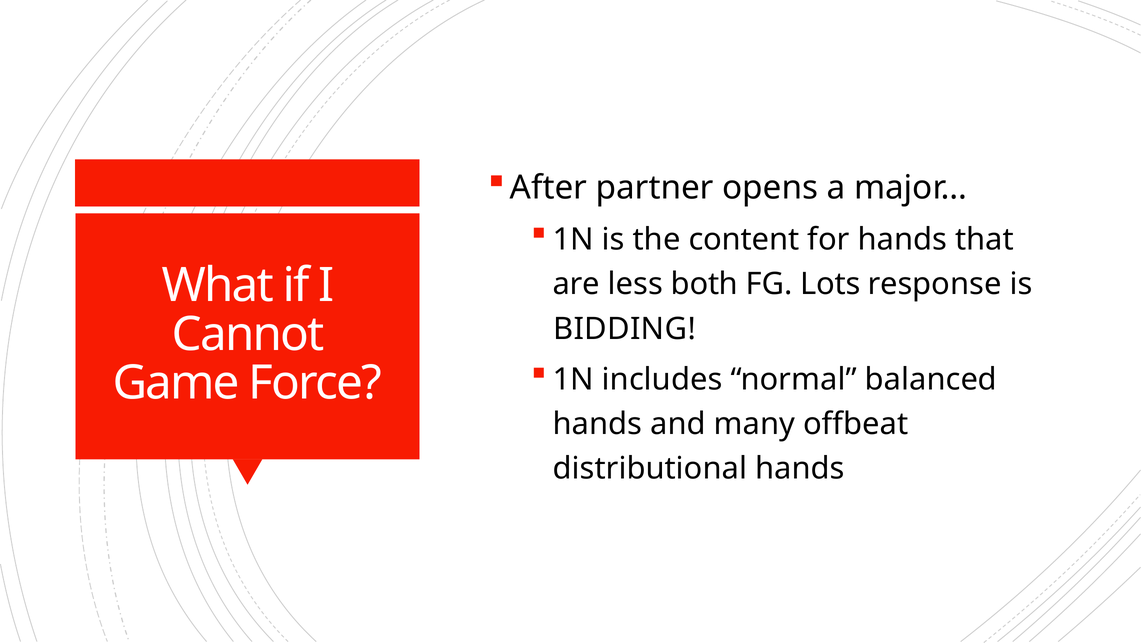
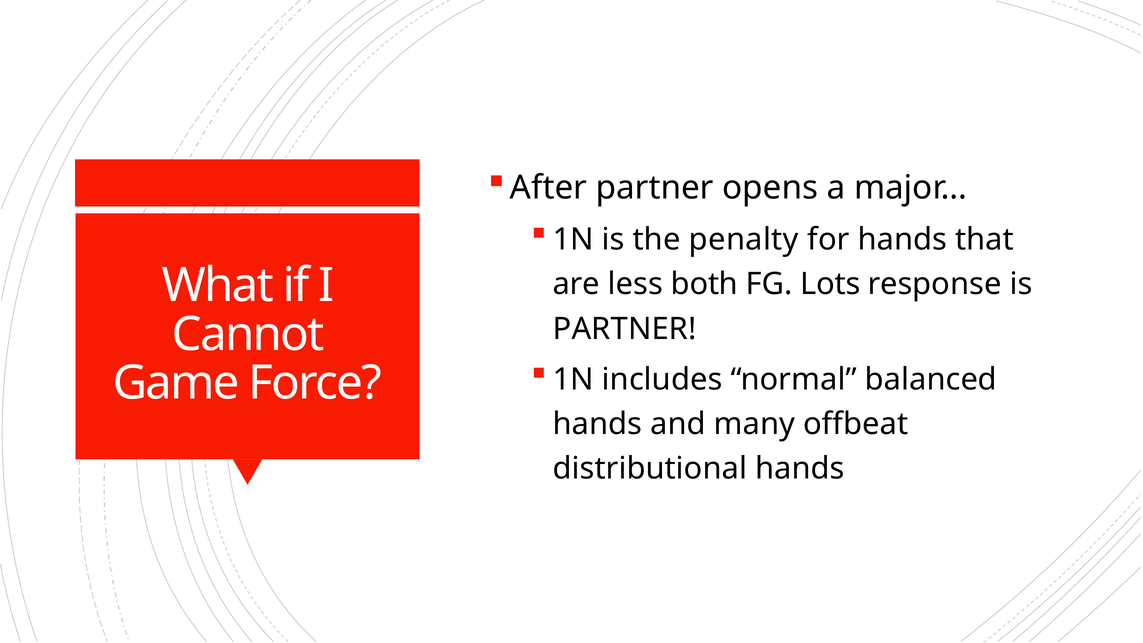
content: content -> penalty (744, 240)
BIDDING: BIDDING -> PARTNER (625, 329)
